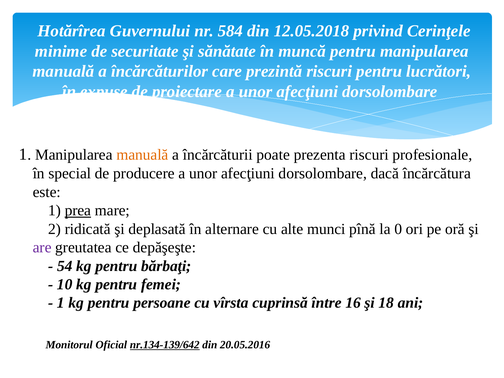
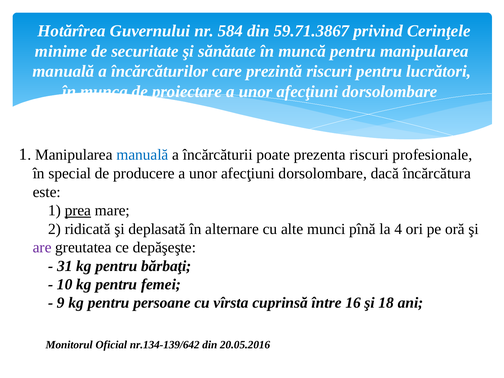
12.05.2018: 12.05.2018 -> 59.71.3867 (311, 31)
expuse: expuse -> munca (104, 92)
manuală colour: orange -> blue (142, 155)
0: 0 -> 4 (398, 229)
54: 54 -> 31 (65, 266)
1: 1 -> 9 (61, 303)
nr.134-139/642 underline: present -> none (165, 345)
